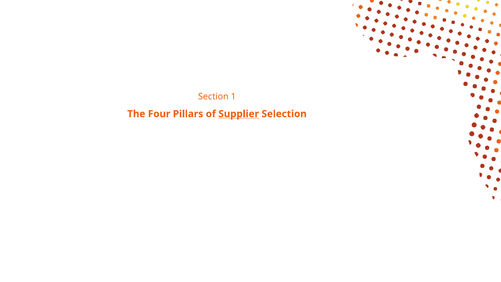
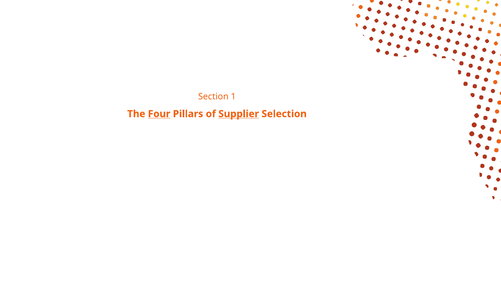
Four underline: none -> present (159, 114)
